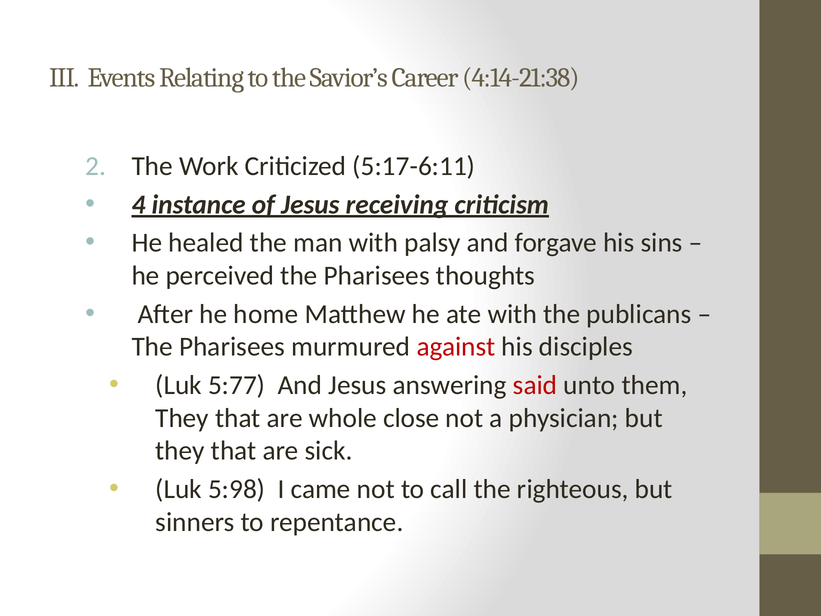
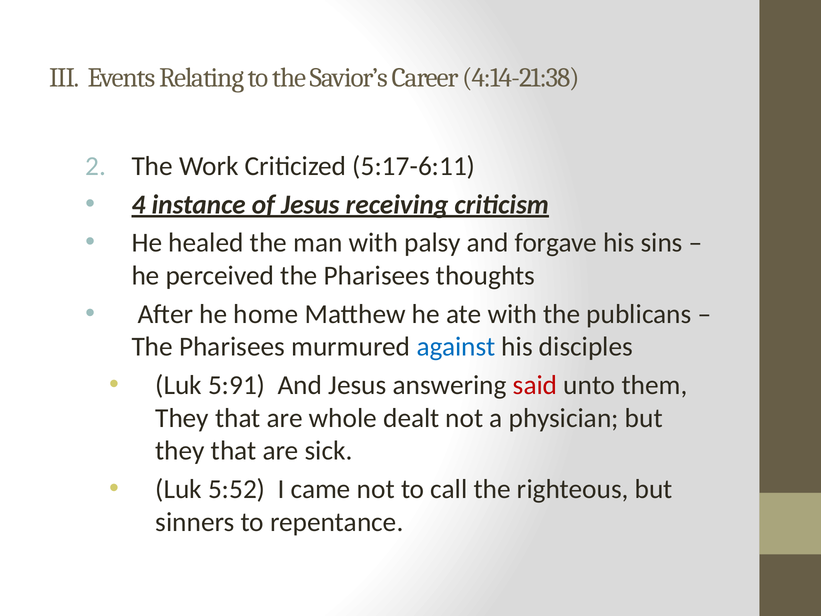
against colour: red -> blue (456, 347)
5:77: 5:77 -> 5:91 (237, 385)
close: close -> dealt (411, 418)
5:98: 5:98 -> 5:52 (237, 489)
